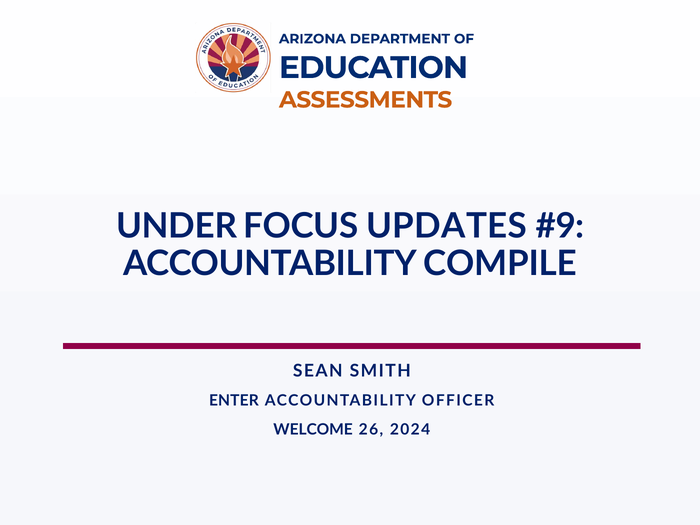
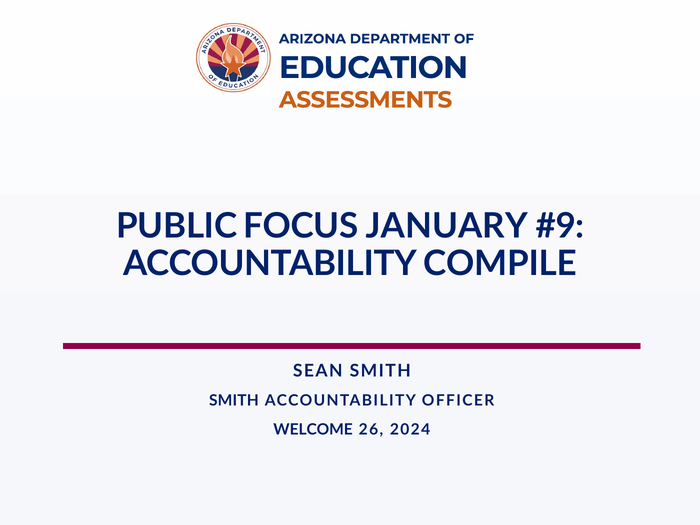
UNDER: UNDER -> PUBLIC (177, 226)
UPDATES: UPDATES -> JANUARY (447, 226)
ENTER: ENTER -> SMITH (234, 401)
